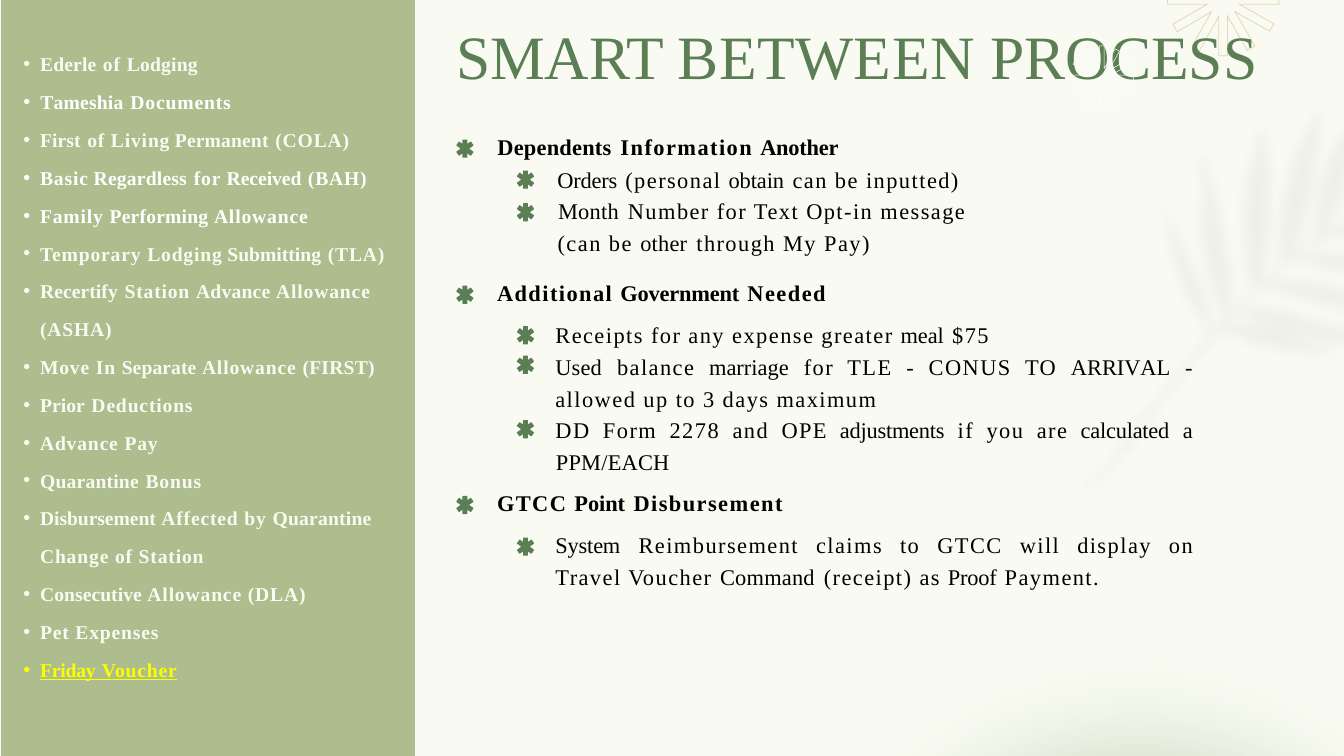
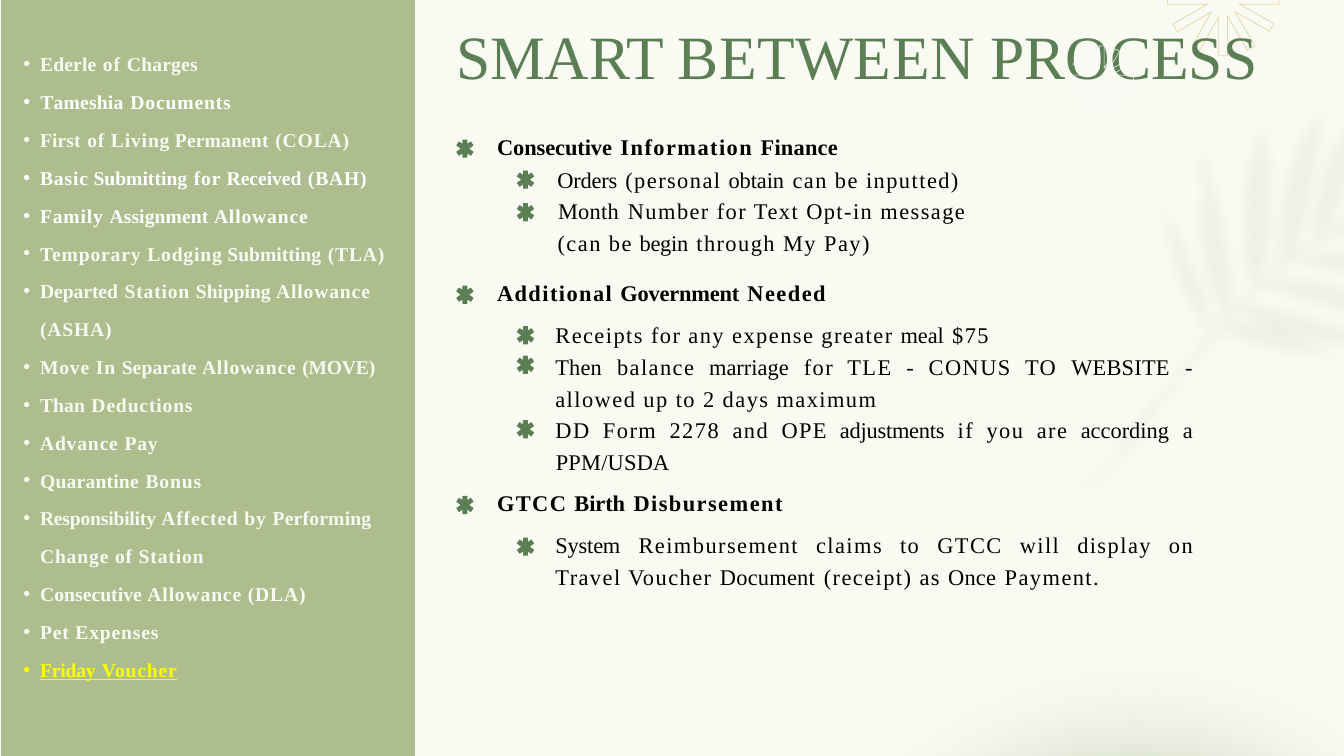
of Lodging: Lodging -> Charges (162, 65)
Dependents: Dependents -> Consecutive (555, 148)
Another: Another -> Finance (799, 148)
Basic Regardless: Regardless -> Submitting (140, 179)
Performing: Performing -> Assignment (159, 217)
other: other -> begin (664, 244)
Recertify: Recertify -> Departed (79, 292)
Station Advance: Advance -> Shipping (233, 292)
Used: Used -> Then (579, 368)
ARRIVAL: ARRIVAL -> WEBSITE (1121, 368)
Allowance FIRST: FIRST -> MOVE (339, 368)
3: 3 -> 2 (709, 400)
Prior: Prior -> Than (62, 406)
calculated: calculated -> according (1125, 431)
PPM/EACH: PPM/EACH -> PPM/USDA (613, 463)
Point: Point -> Birth (600, 505)
Disbursement: Disbursement -> Responsibility (98, 519)
by Quarantine: Quarantine -> Performing (322, 519)
Command: Command -> Document (767, 578)
Proof: Proof -> Once (972, 578)
